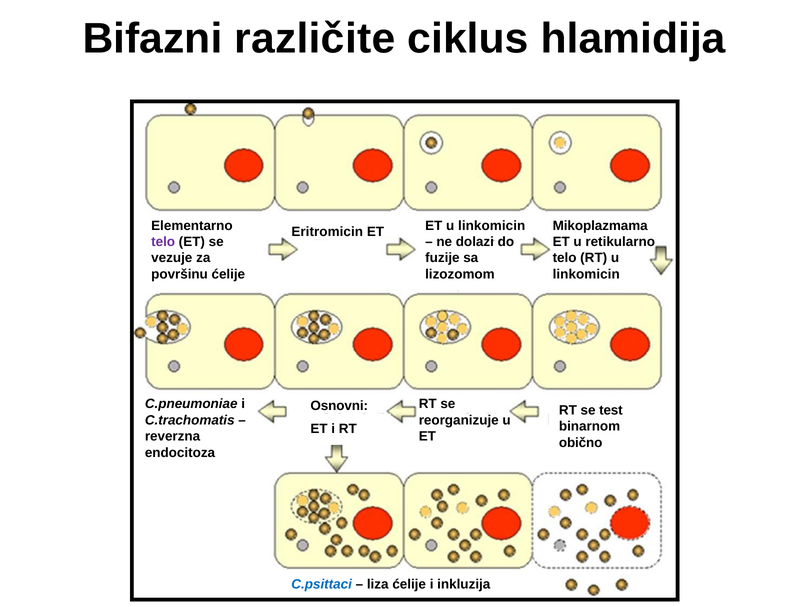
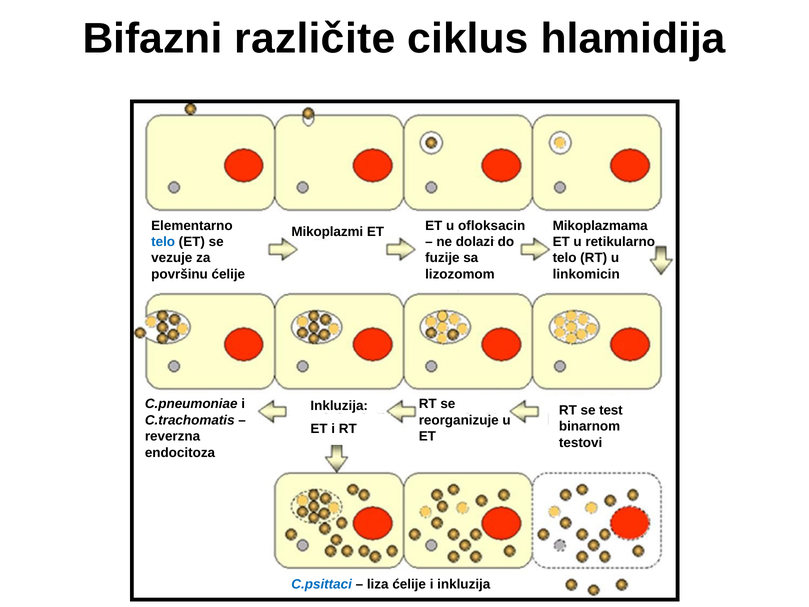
Eritromicin: Eritromicin -> Mikoplazmi (327, 232)
ET u linkomicin: linkomicin -> ofloksacin (492, 225)
telo colour: purple -> blue (163, 242)
Osnovni: Osnovni -> Inkluzija (339, 406)
obično: obično -> testovi (581, 443)
